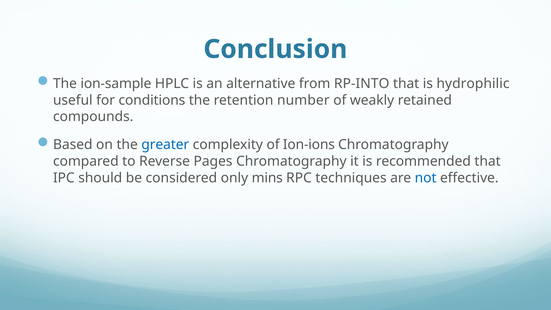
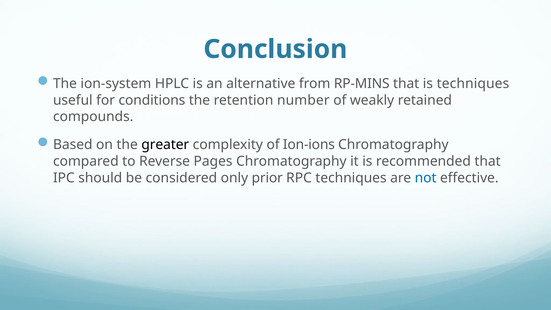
ion-sample: ion-sample -> ion-system (116, 84)
RP-INTO: RP-INTO -> RP-MINS (362, 84)
is hydrophilic: hydrophilic -> techniques (473, 84)
greater colour: blue -> black (165, 145)
mins: mins -> prior (267, 178)
